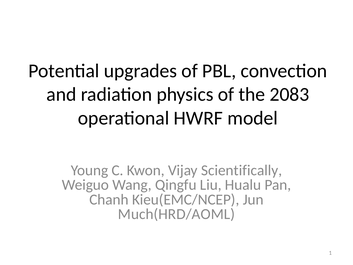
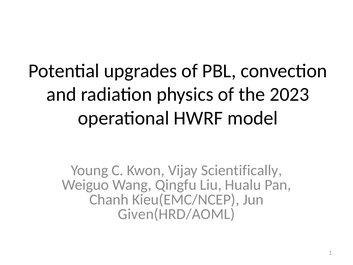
2083: 2083 -> 2023 (289, 94)
Much(HRD/AOML: Much(HRD/AOML -> Given(HRD/AOML (176, 214)
